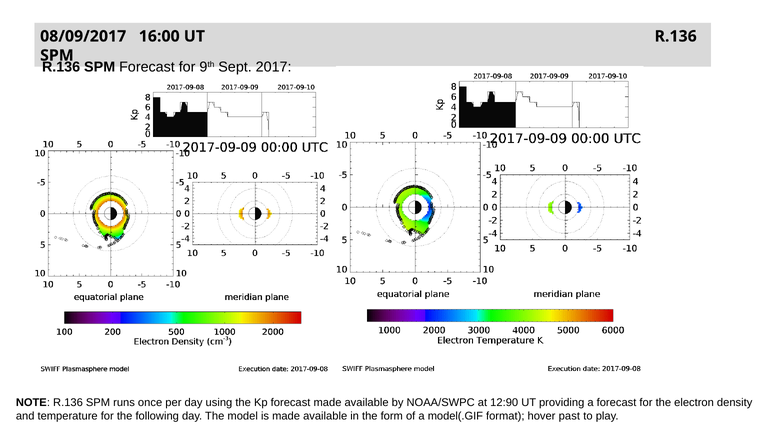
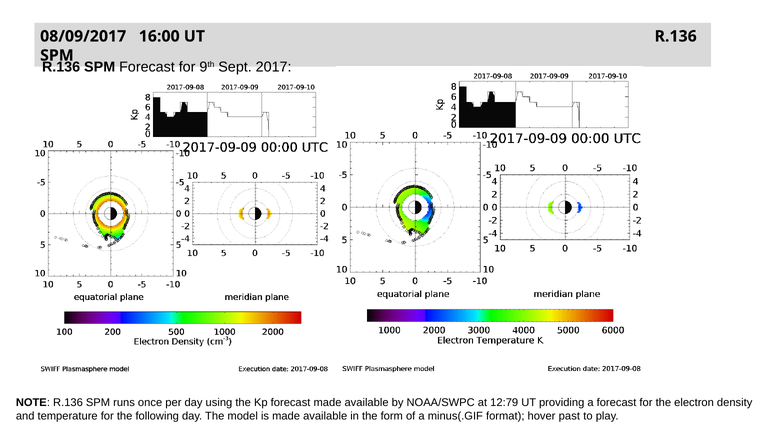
12:90: 12:90 -> 12:79 (504, 402)
model(.GIF: model(.GIF -> minus(.GIF (455, 416)
